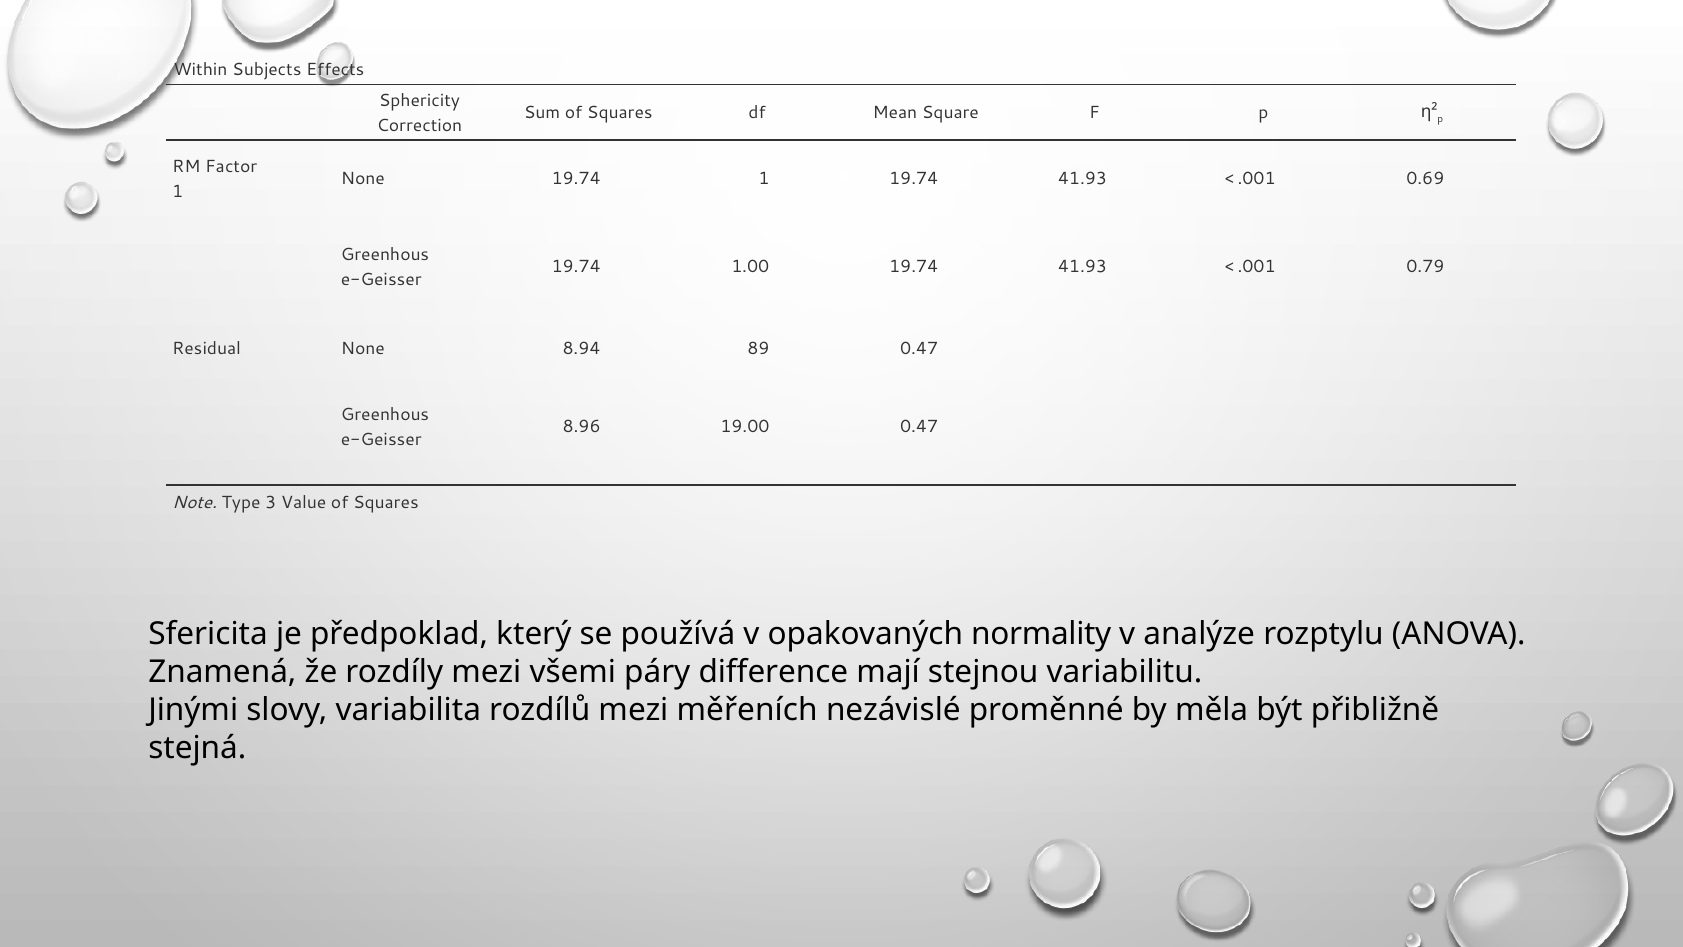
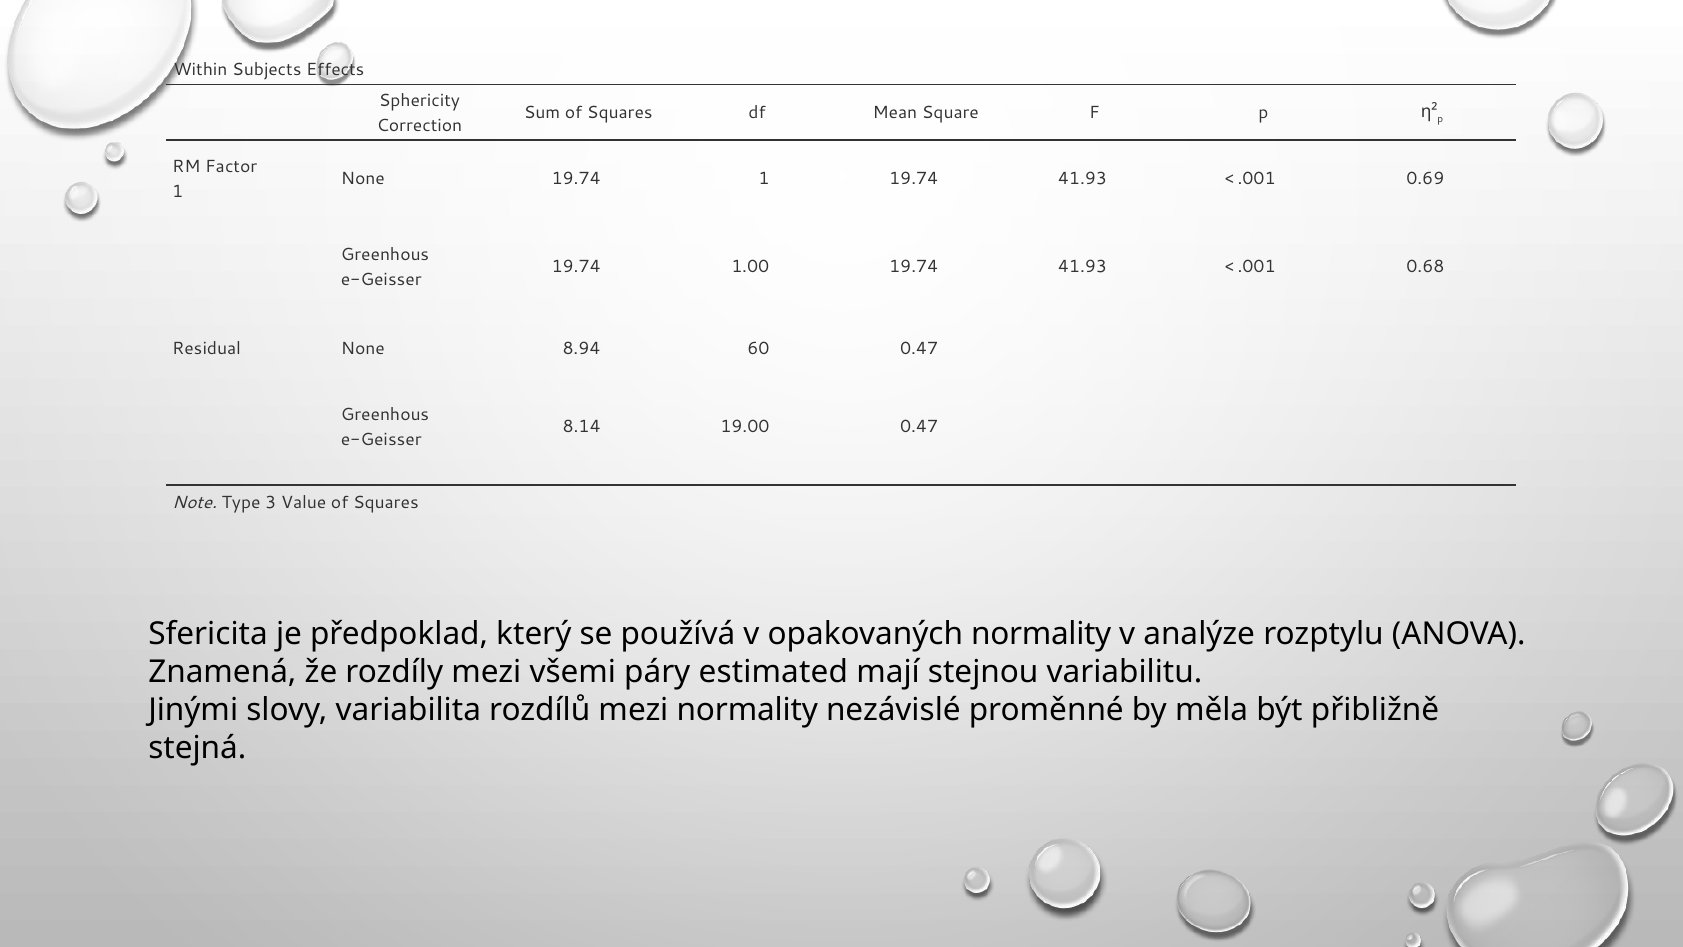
0.79: 0.79 -> 0.68 (1425, 267)
89: 89 -> 60 (758, 349)
8.96: 8.96 -> 8.14 (582, 427)
difference: difference -> estimated (773, 672)
mezi měřeních: měřeních -> normality (747, 710)
